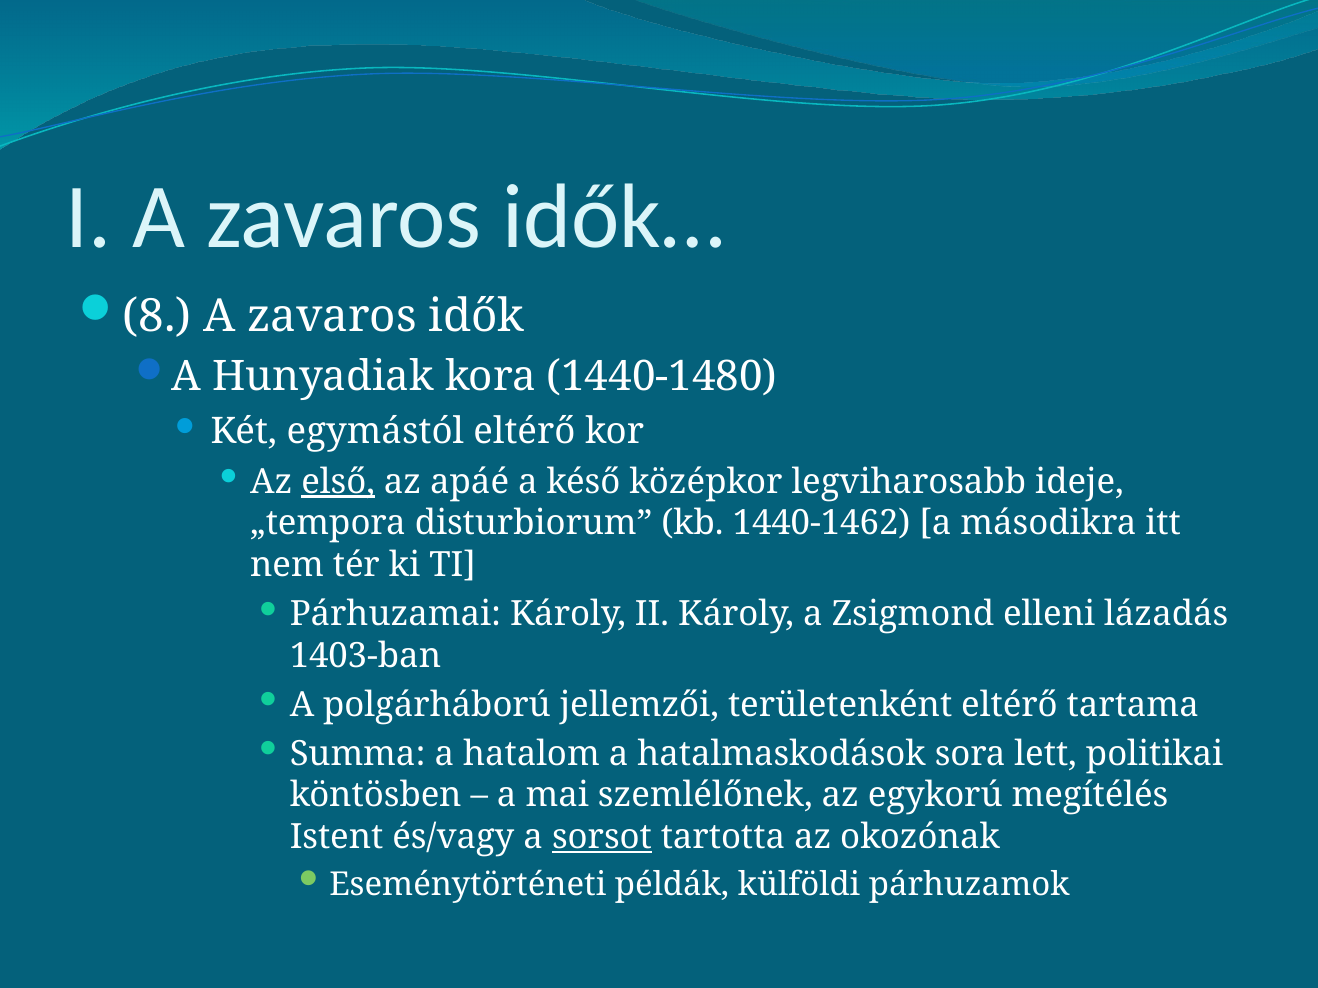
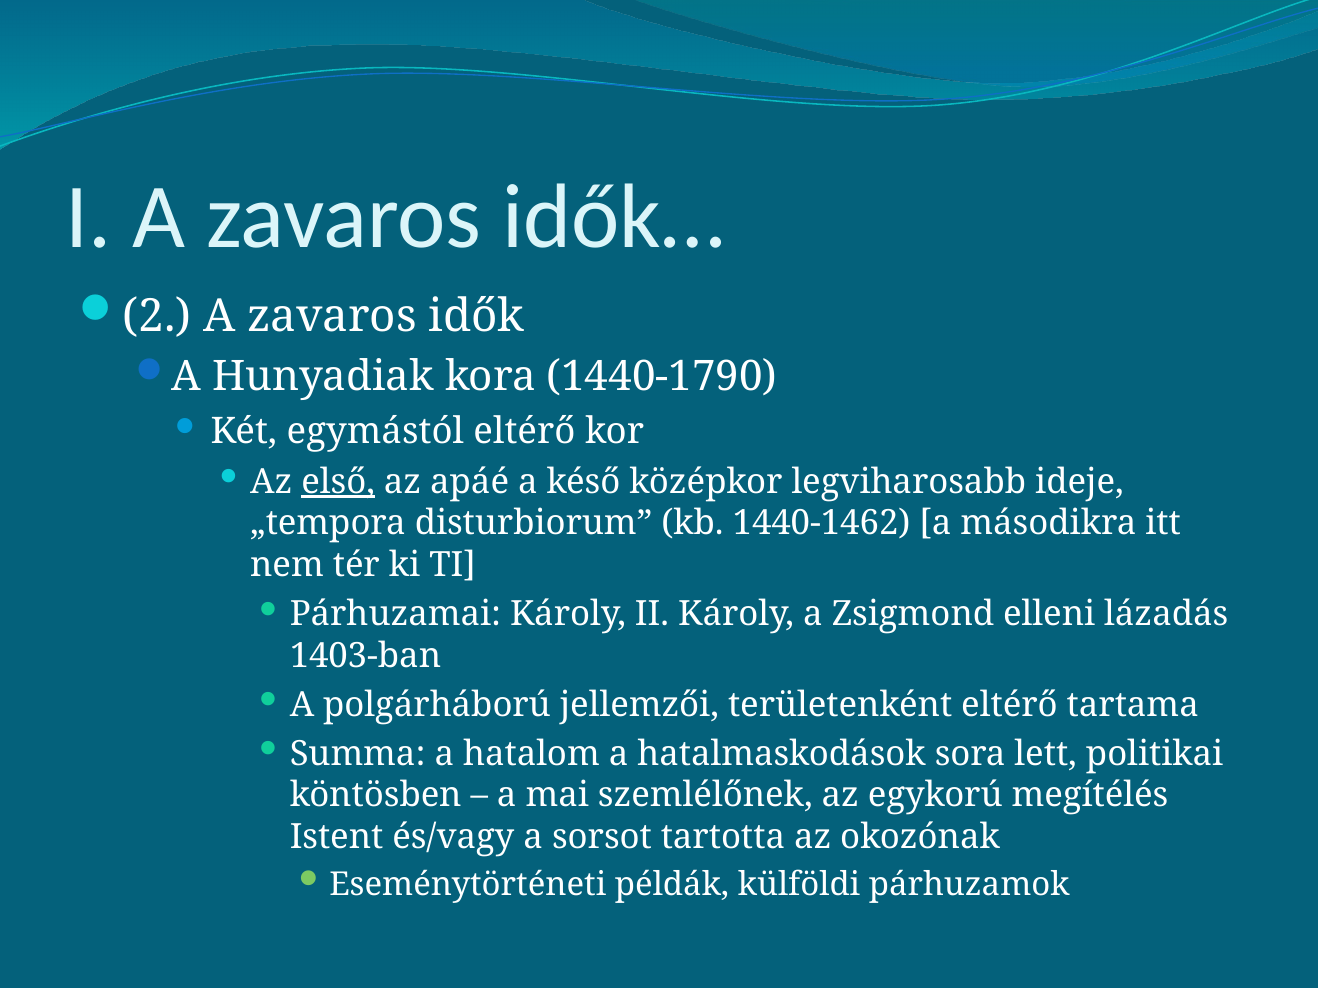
8: 8 -> 2 (157, 316)
1440-1480: 1440-1480 -> 1440-1790 (662, 377)
sorsot underline: present -> none (602, 838)
